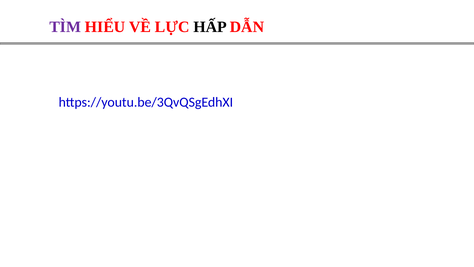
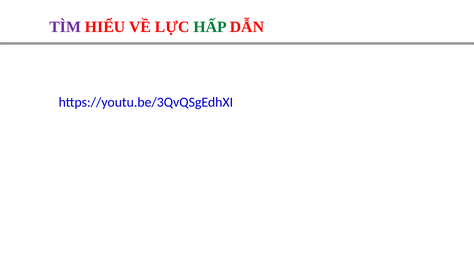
HẤP colour: black -> green (210, 27)
